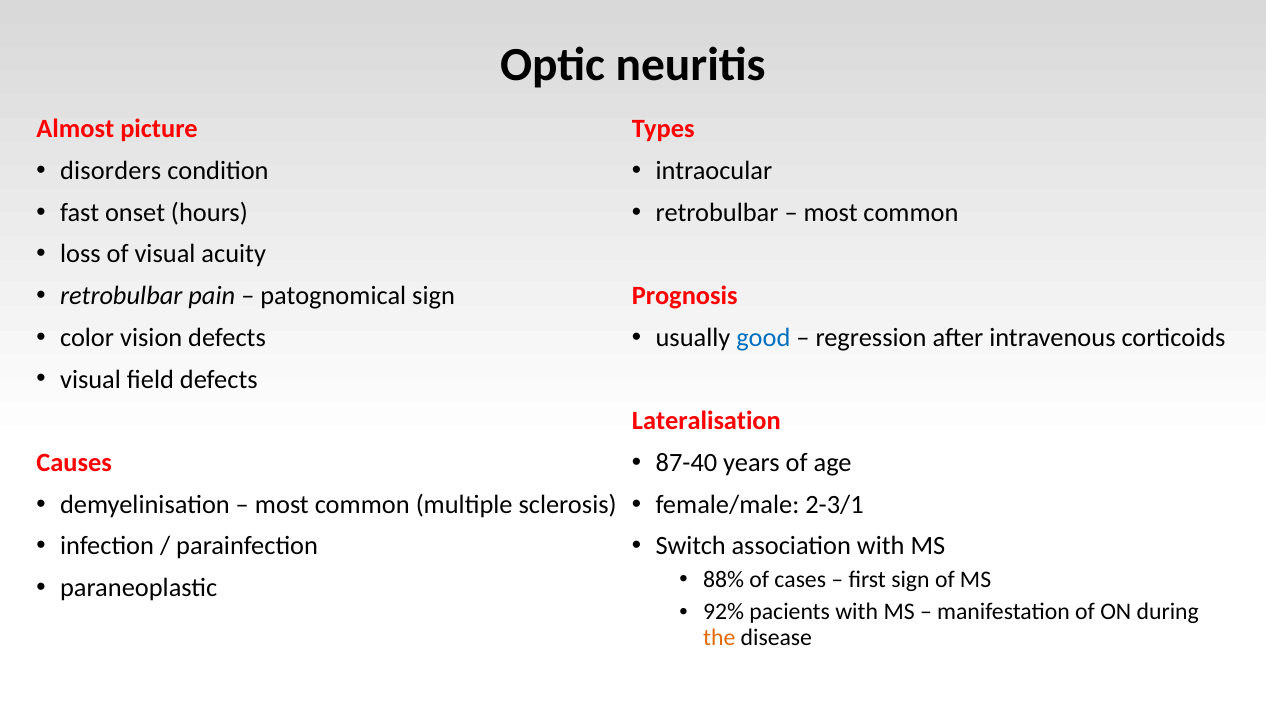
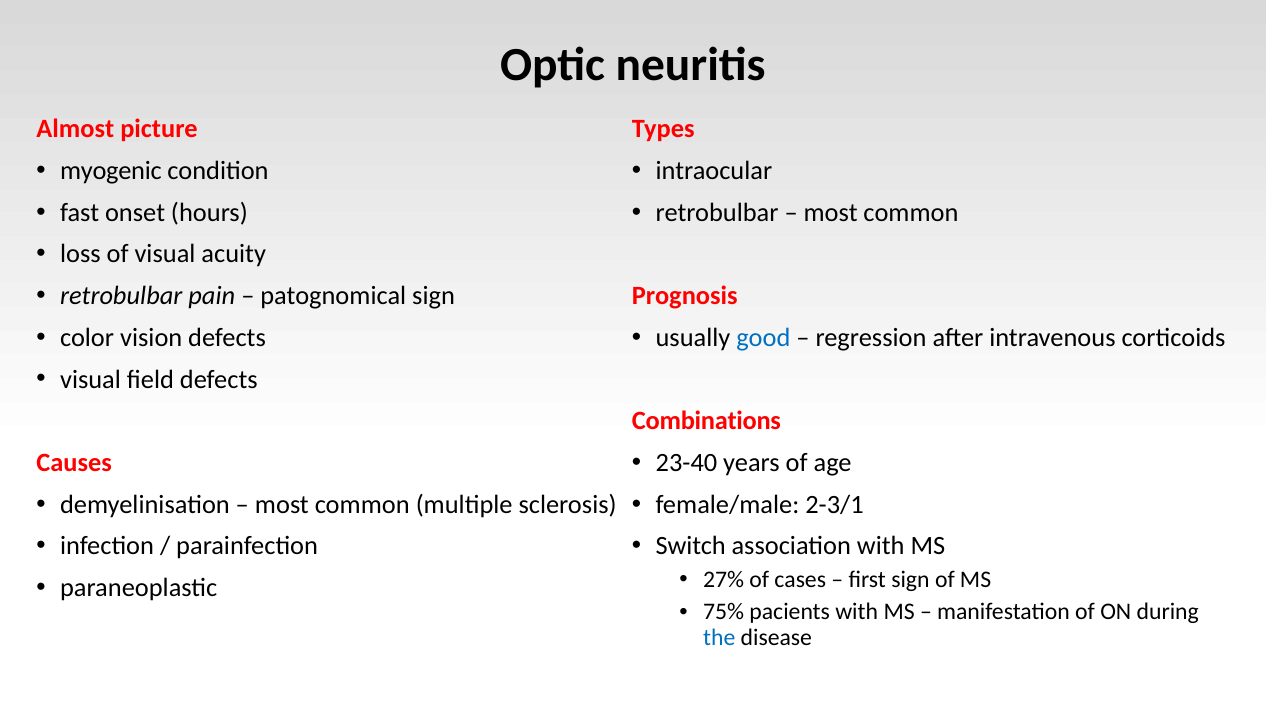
disorders: disorders -> myogenic (111, 171)
Lateralisation: Lateralisation -> Combinations (706, 421)
87-40: 87-40 -> 23-40 (686, 463)
88%: 88% -> 27% (724, 580)
92%: 92% -> 75% (724, 612)
the colour: orange -> blue (719, 638)
